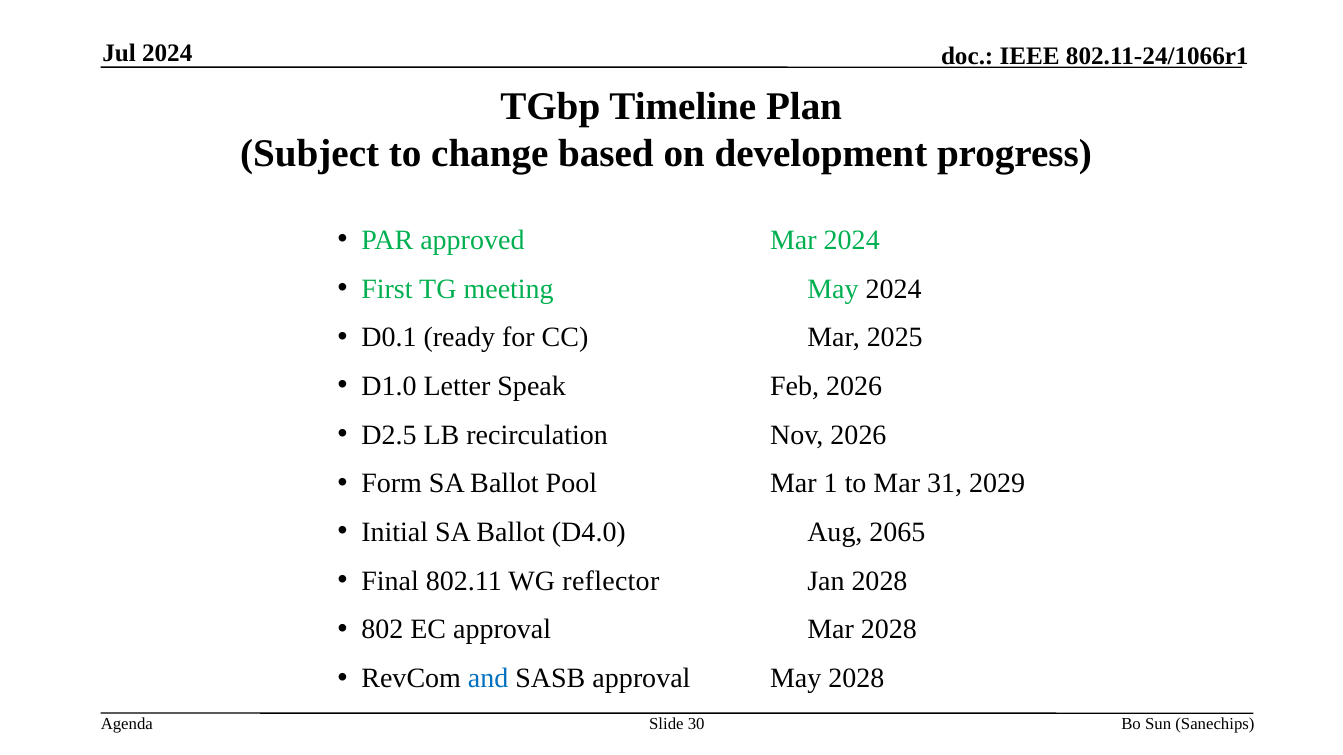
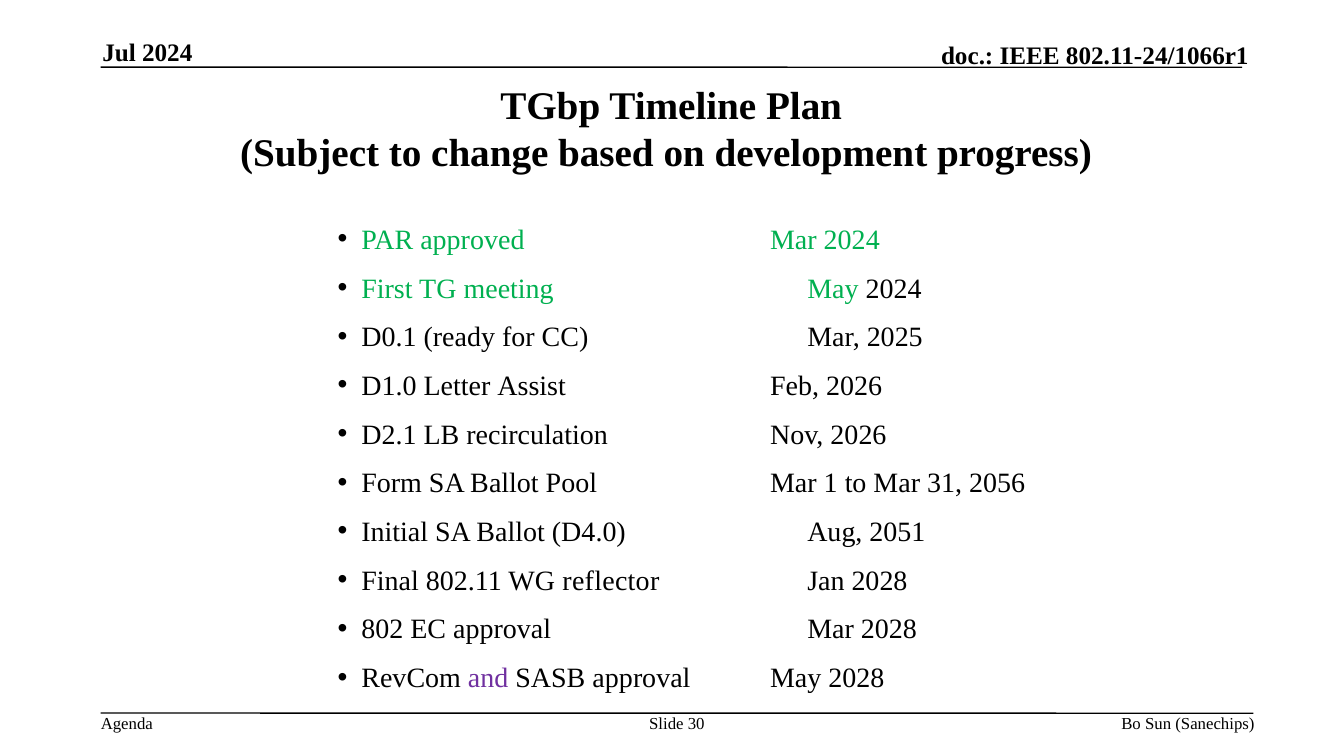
Speak: Speak -> Assist (532, 386)
D2.5: D2.5 -> D2.1 (389, 435)
2029: 2029 -> 2056 (997, 484)
2065: 2065 -> 2051 (897, 533)
and colour: blue -> purple (488, 679)
